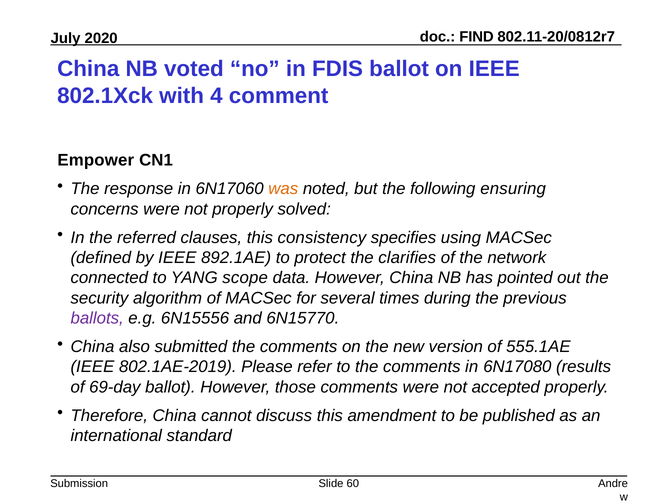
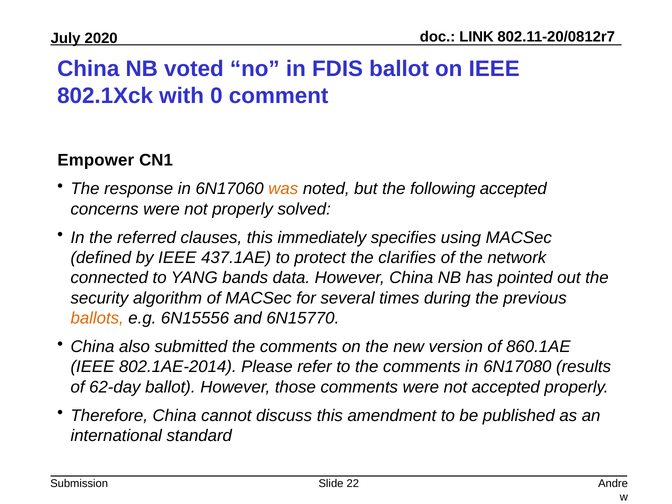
FIND: FIND -> LINK (476, 37)
4: 4 -> 0 (216, 96)
following ensuring: ensuring -> accepted (513, 189)
consistency: consistency -> immediately (322, 238)
892.1AE: 892.1AE -> 437.1AE (236, 258)
scope: scope -> bands (245, 278)
ballots colour: purple -> orange (97, 318)
555.1AE: 555.1AE -> 860.1AE (538, 347)
802.1AE-2019: 802.1AE-2019 -> 802.1AE-2014 (178, 367)
69-day: 69-day -> 62-day (115, 387)
60: 60 -> 22 (353, 483)
